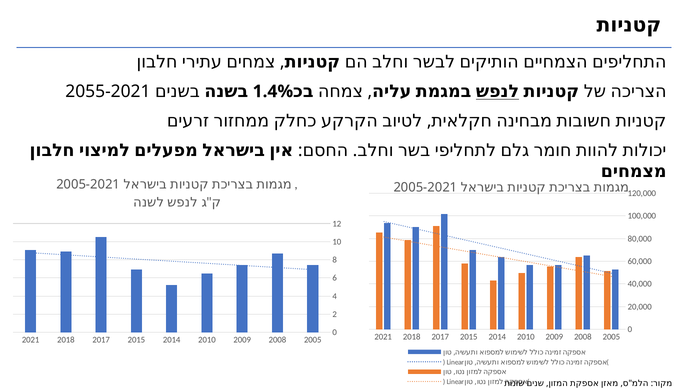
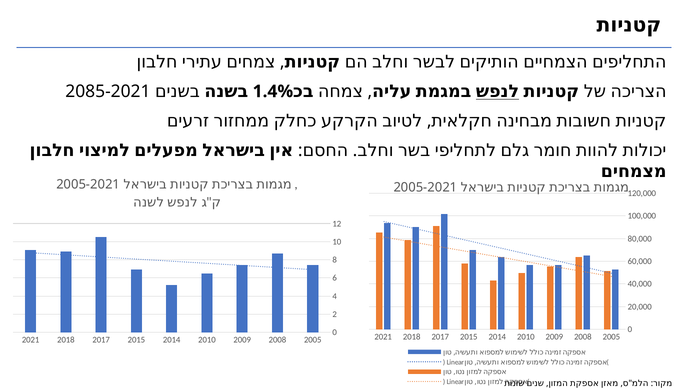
2055-2021: 2055-2021 -> 2085-2021 (108, 91)
